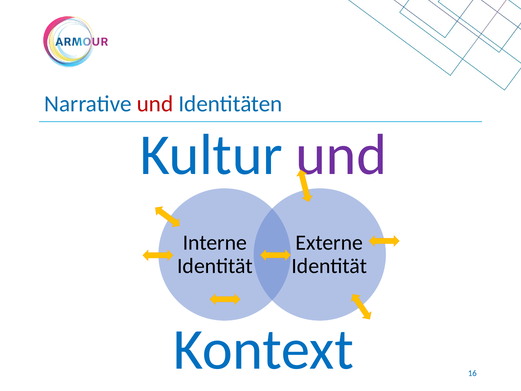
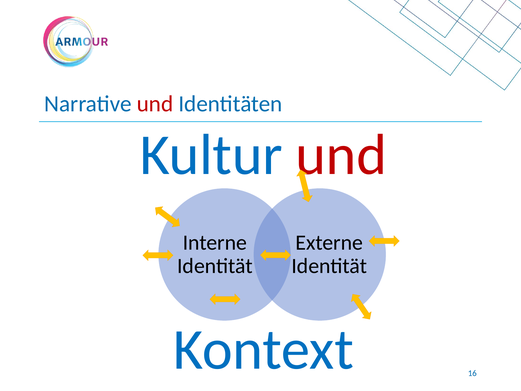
und colour: purple -> red (341, 155)
